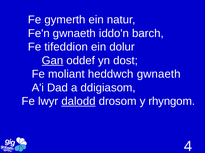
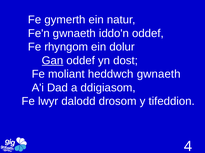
iddo'n barch: barch -> oddef (148, 33)
tifeddion: tifeddion -> rhyngom (66, 47)
dalodd underline: present -> none (78, 102)
rhyngom: rhyngom -> tifeddion (172, 102)
